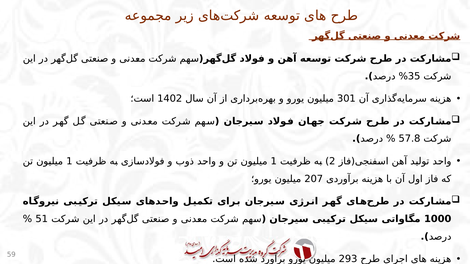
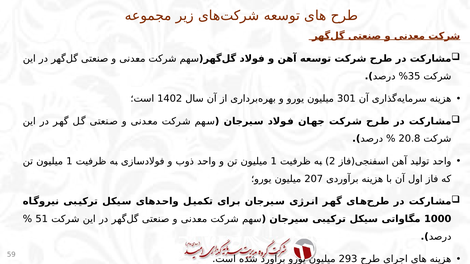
57.8: 57.8 -> 20.8 (409, 139)
